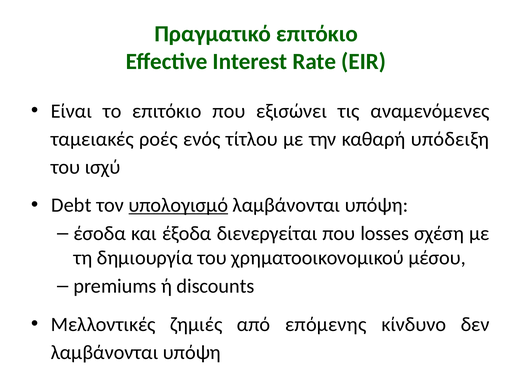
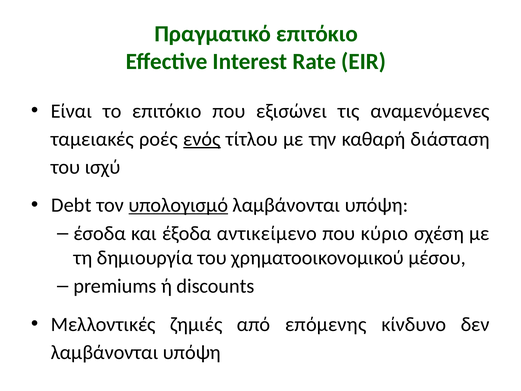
ενός underline: none -> present (202, 139)
υπόδειξη: υπόδειξη -> διάσταση (450, 139)
διενεργείται: διενεργείται -> αντικείμενο (267, 233)
losses: losses -> κύριο (385, 233)
